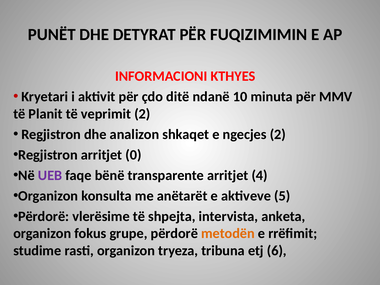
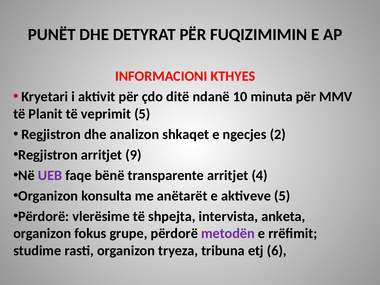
veprimit 2: 2 -> 5 (142, 114)
0: 0 -> 9 (133, 155)
metodën colour: orange -> purple (228, 233)
